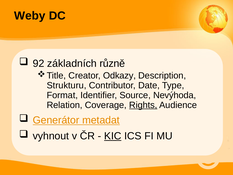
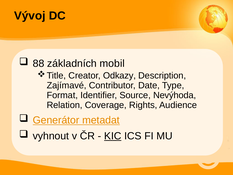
Weby: Weby -> Vývoj (30, 16)
92: 92 -> 88 (39, 63)
různě: různě -> mobil (112, 63)
Strukturu: Strukturu -> Zajímavé (67, 85)
Rights underline: present -> none (143, 105)
